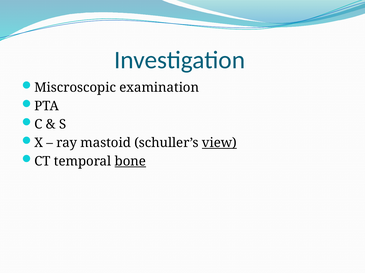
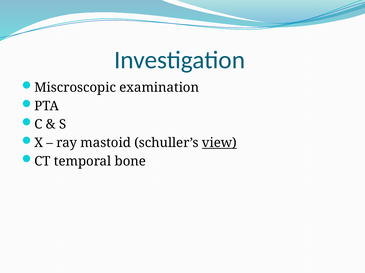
bone underline: present -> none (130, 162)
